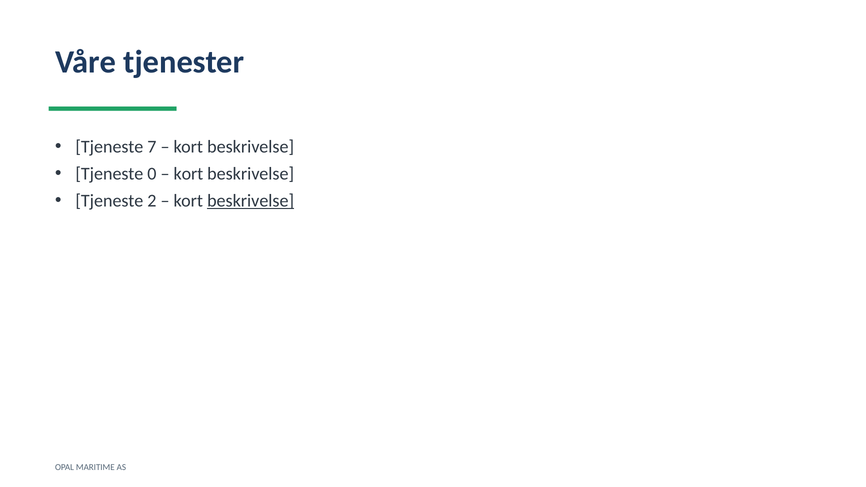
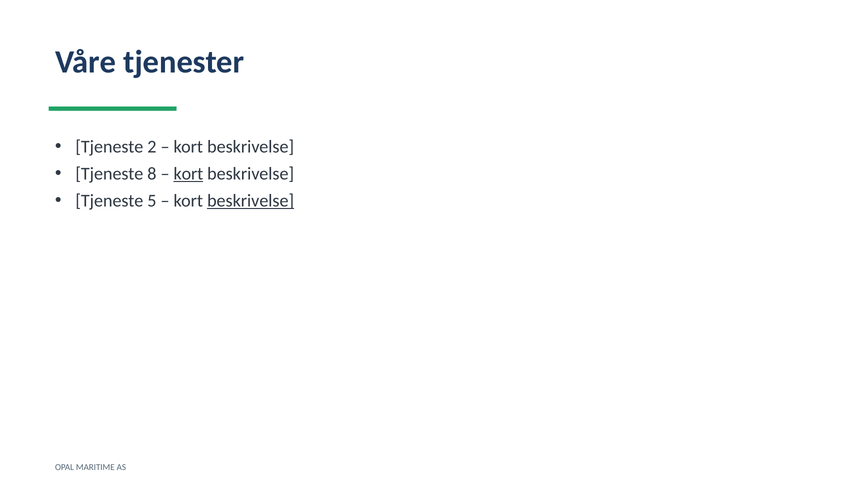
7: 7 -> 2 (152, 147)
0: 0 -> 8 (152, 174)
kort underline: none -> present (188, 174)
2: 2 -> 5 (152, 201)
